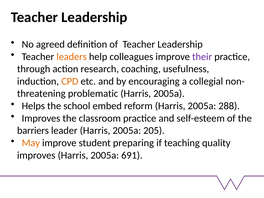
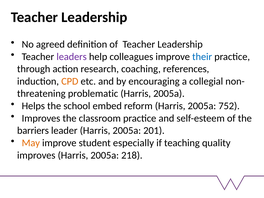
leaders colour: orange -> purple (72, 57)
their colour: purple -> blue (202, 57)
usefulness: usefulness -> references (186, 69)
288: 288 -> 752 (229, 106)
205: 205 -> 201 (154, 131)
preparing: preparing -> especially (133, 143)
691: 691 -> 218 (132, 155)
